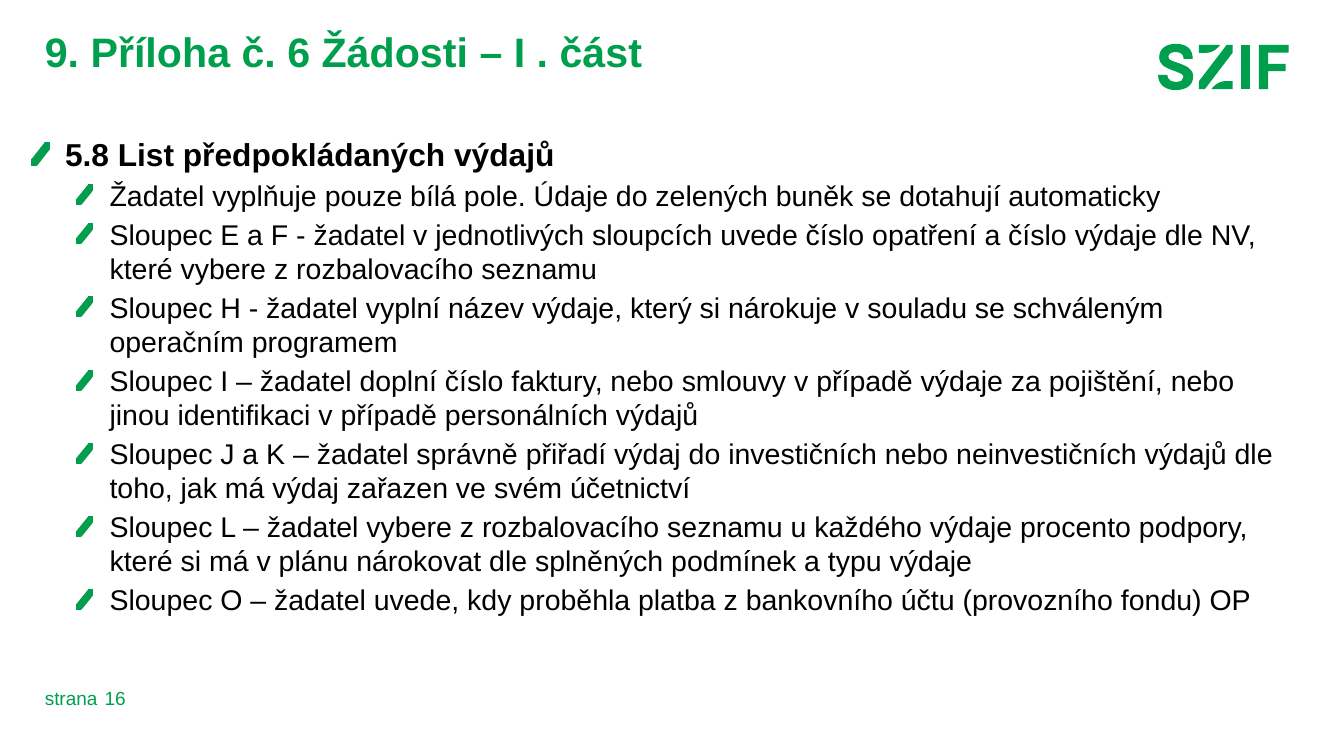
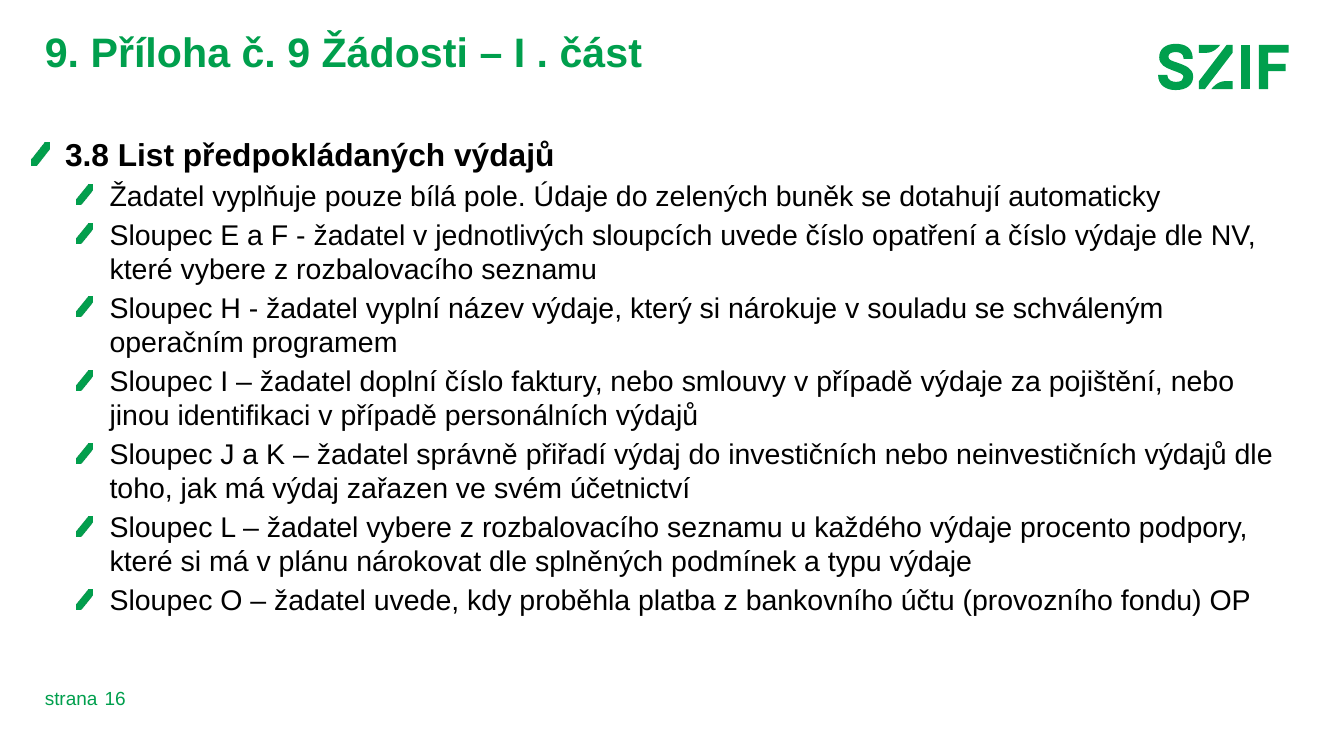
č 6: 6 -> 9 (299, 54)
5.8: 5.8 -> 3.8 (87, 156)
